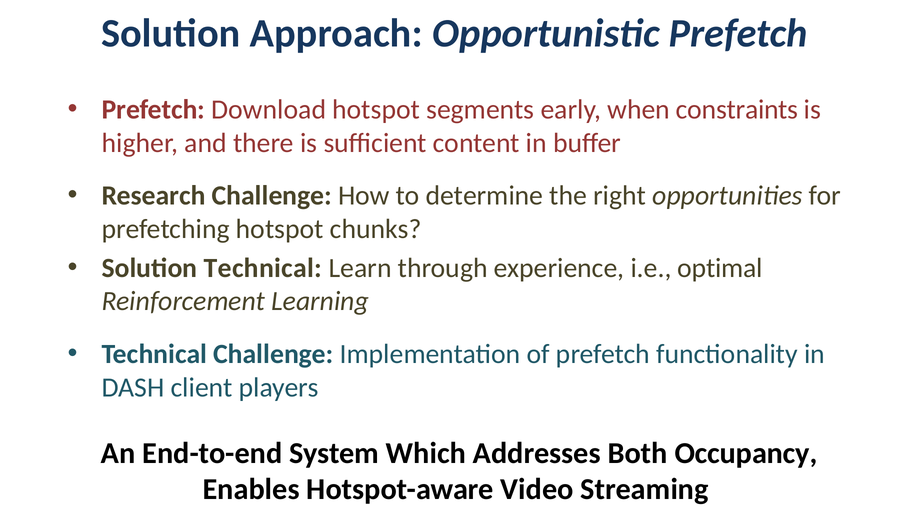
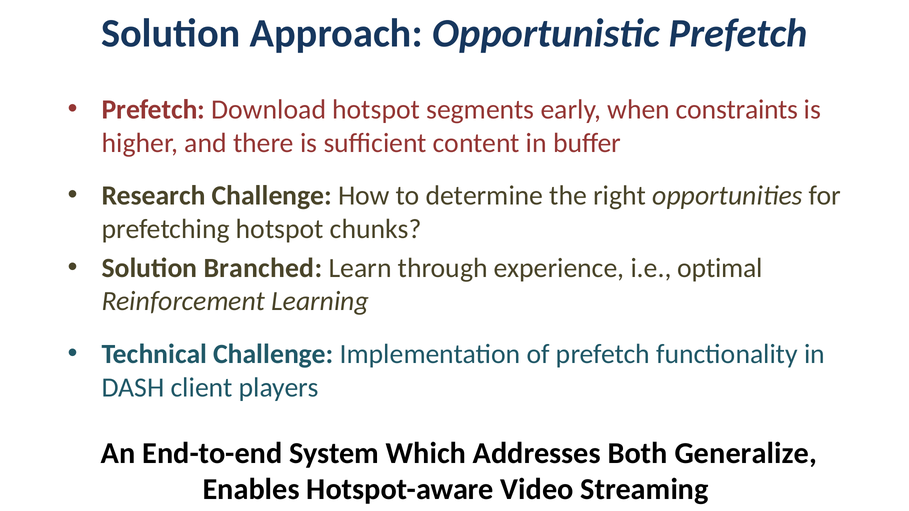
Solution Technical: Technical -> Branched (263, 268)
Occupancy: Occupancy -> Generalize (746, 453)
